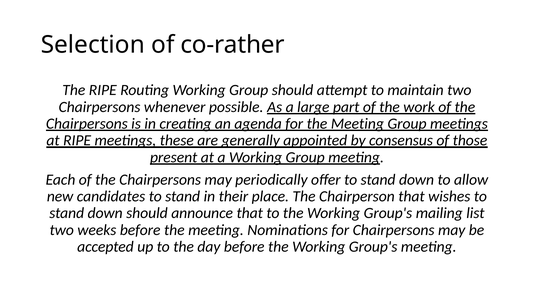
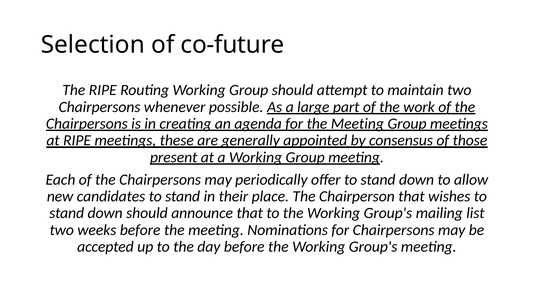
co-rather: co-rather -> co-future (233, 45)
